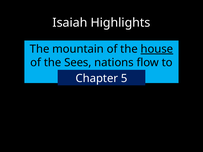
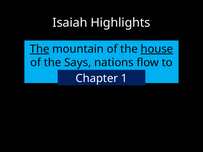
The underline: none -> present (40, 49)
Sees: Sees -> Says (78, 63)
5: 5 -> 1 (124, 79)
